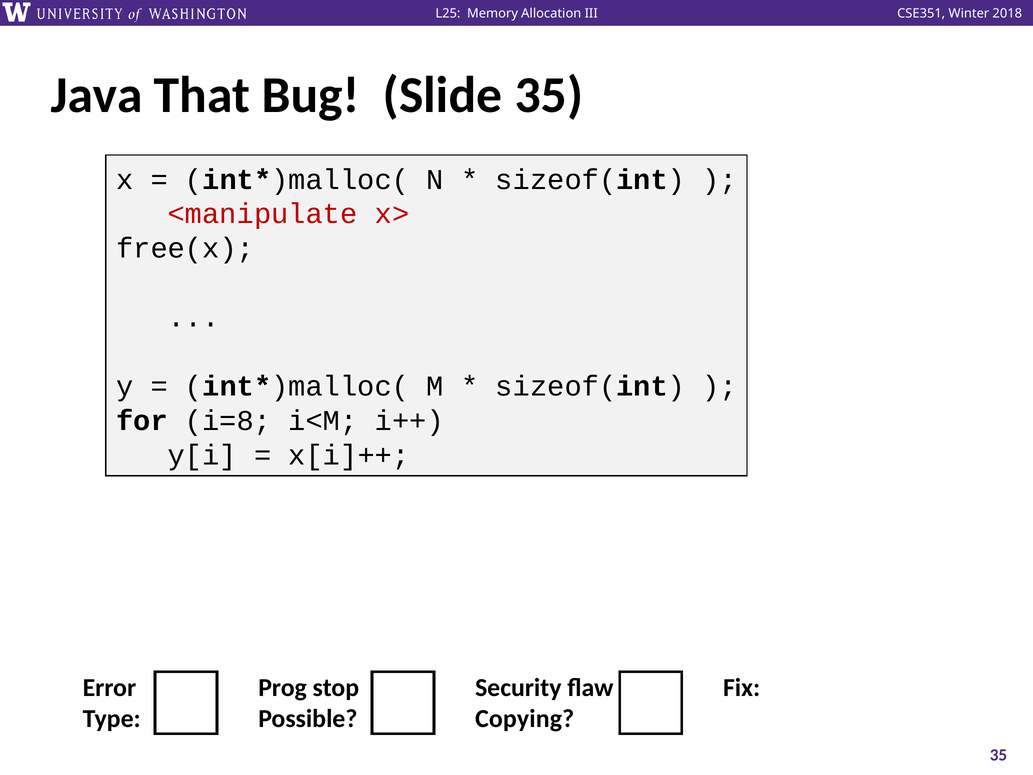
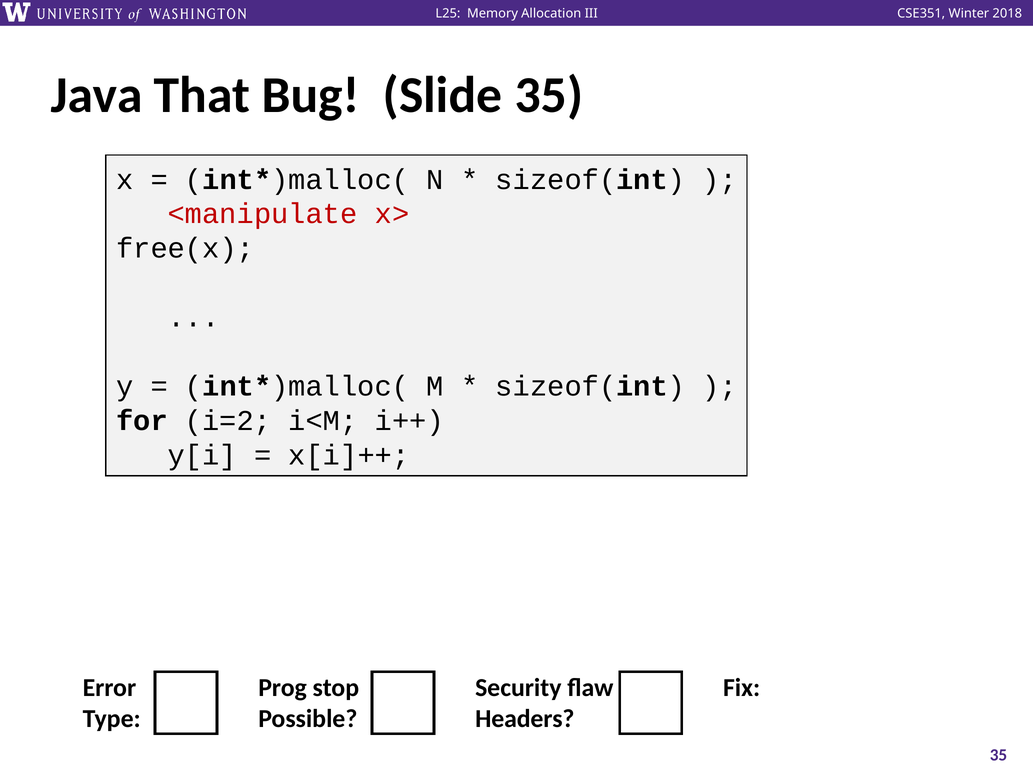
i=8: i=8 -> i=2 (228, 421)
Copying: Copying -> Headers (525, 719)
